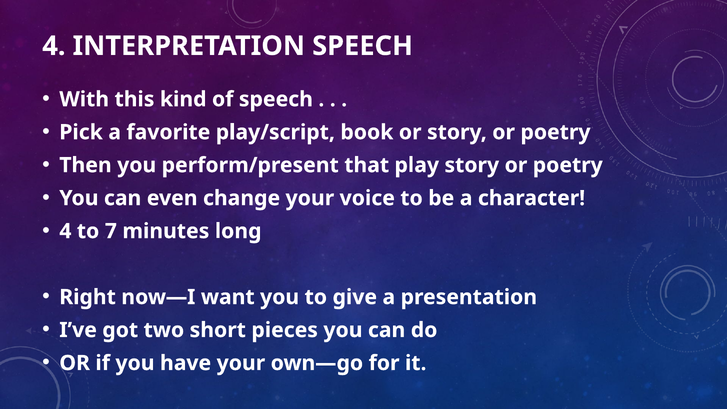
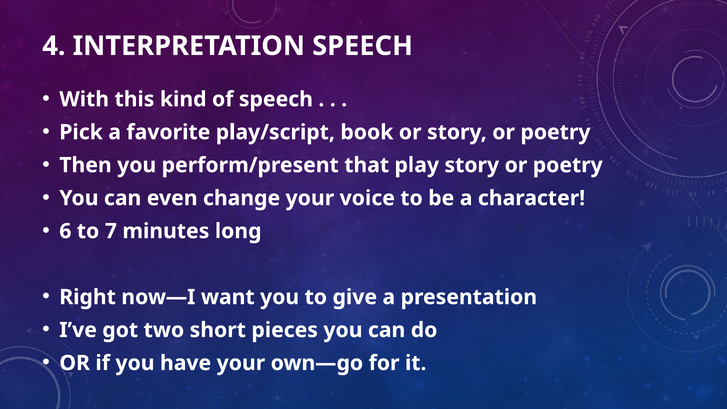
4: 4 -> 6 (65, 231)
